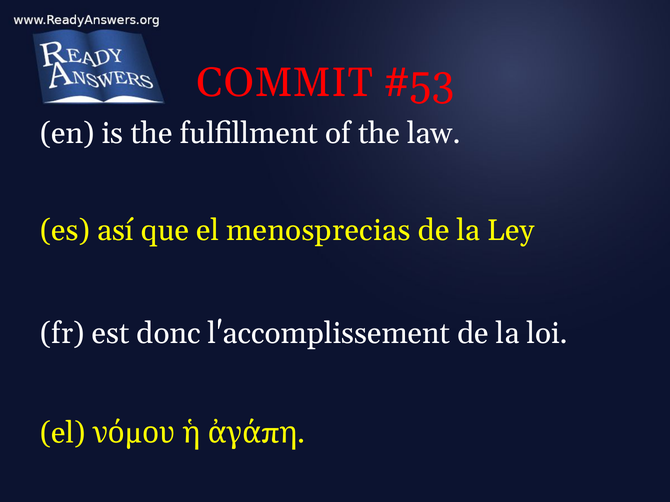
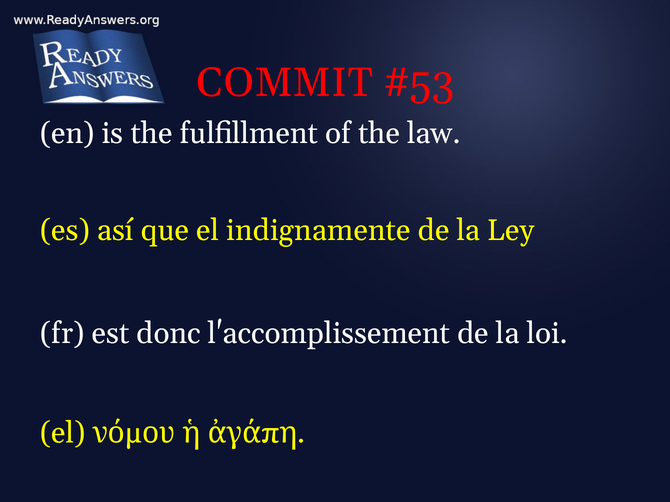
menosprecias: menosprecias -> indignamente (318, 231)
